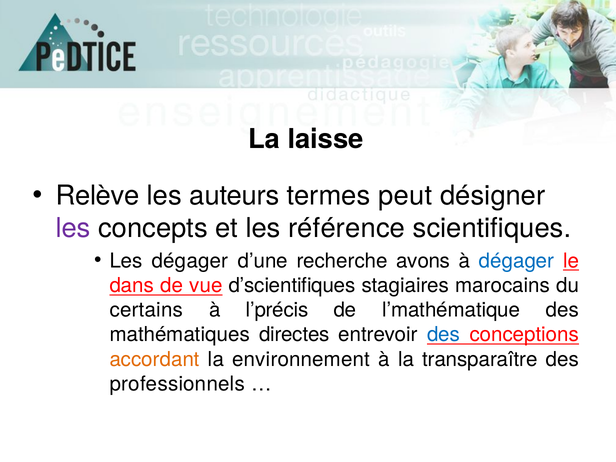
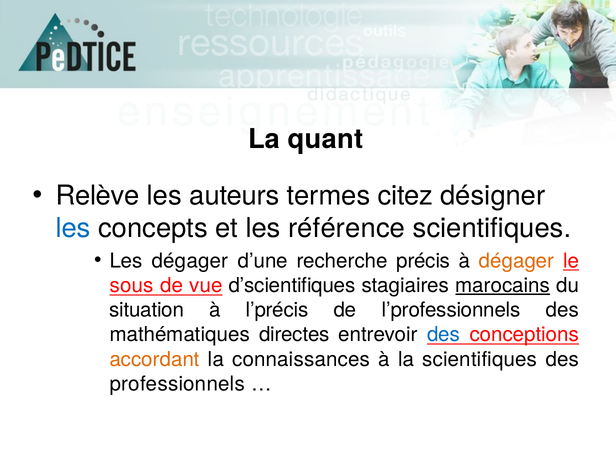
laisse: laisse -> quant (325, 139)
peut: peut -> citez (405, 196)
les colour: purple -> blue (73, 228)
avons: avons -> précis (423, 261)
dégager colour: blue -> orange (517, 261)
dans: dans -> sous (132, 285)
marocains underline: none -> present (503, 285)
certains: certains -> situation (147, 310)
l’mathématique: l’mathématique -> l’professionnels (451, 310)
environnement: environnement -> connaissances (301, 359)
la transparaître: transparaître -> scientifiques (480, 359)
